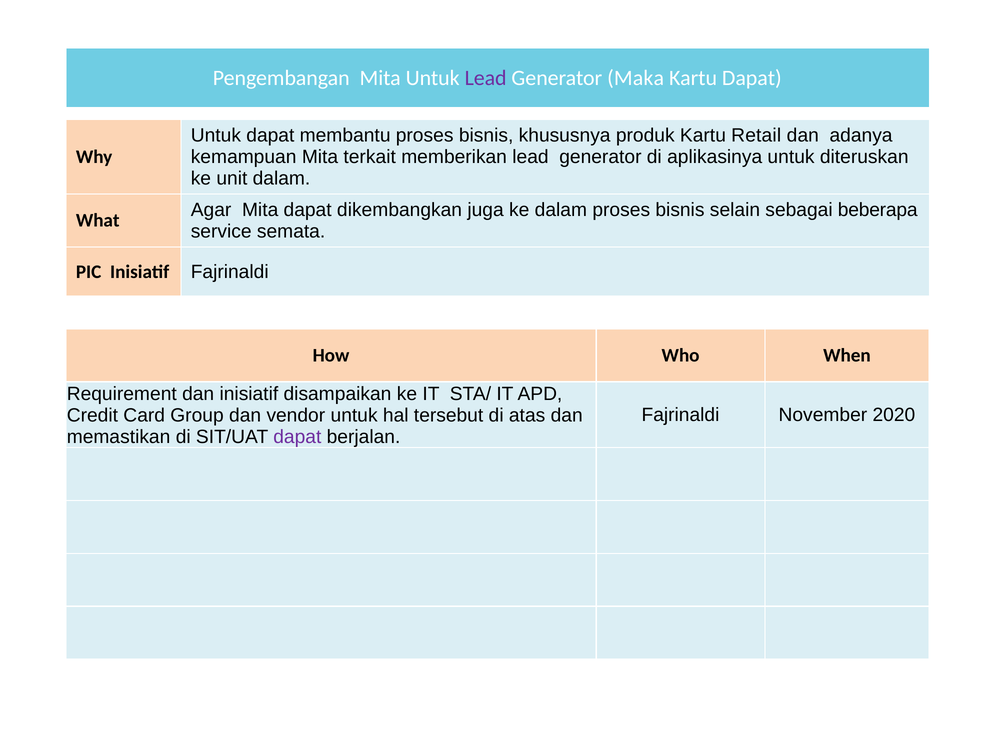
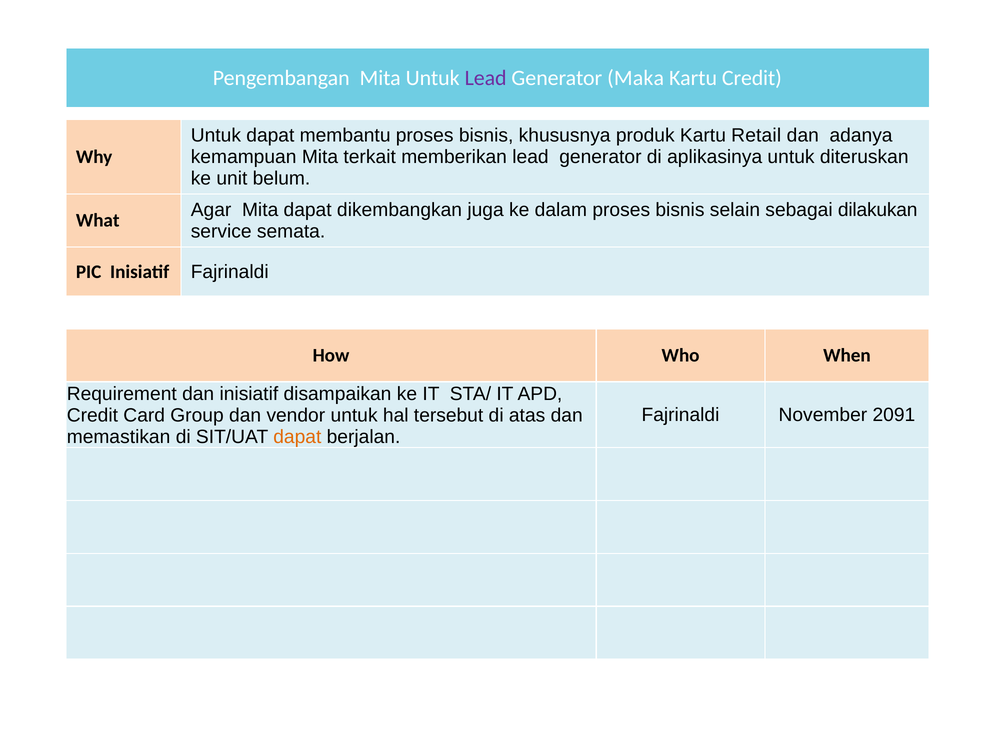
Kartu Dapat: Dapat -> Credit (752, 78)
unit dalam: dalam -> belum (281, 179)
beberapa: beberapa -> dilakukan (878, 210)
2020: 2020 -> 2091 (894, 415)
dapat colour: purple -> orange (297, 437)
